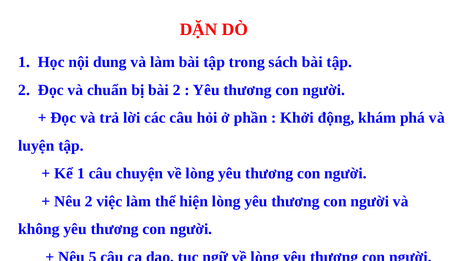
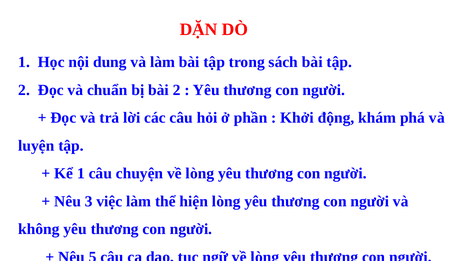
Nêu 2: 2 -> 3 (89, 202)
